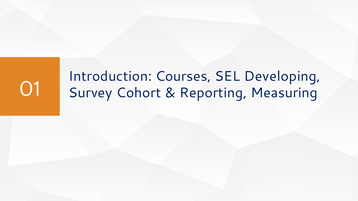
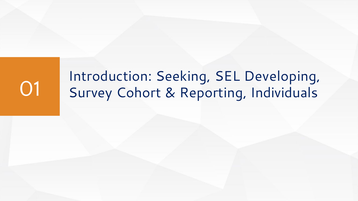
Courses: Courses -> Seeking (183, 76)
Measuring: Measuring -> Individuals (284, 93)
